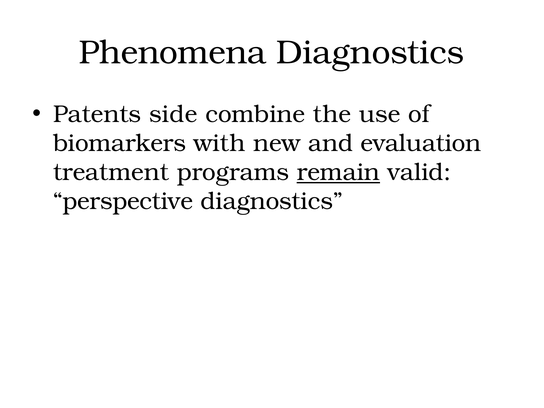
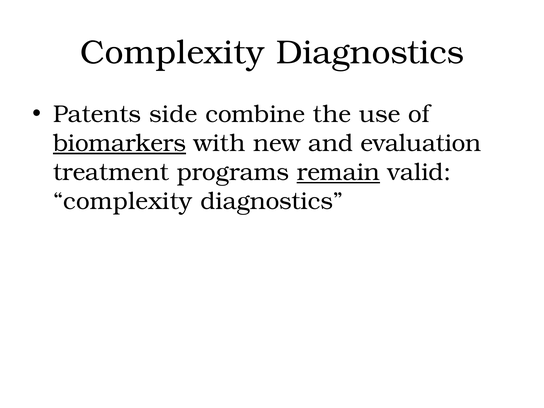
Phenomena: Phenomena -> Complexity (172, 53)
biomarkers underline: none -> present (120, 143)
perspective: perspective -> complexity (123, 201)
